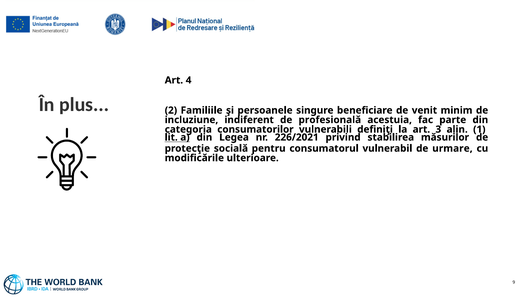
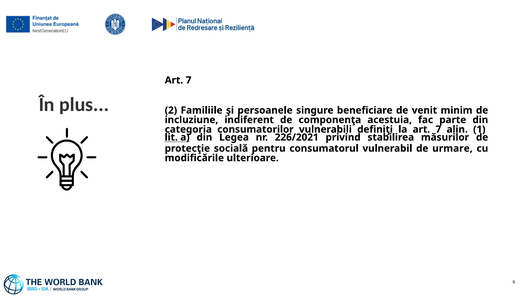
4: 4 -> 7 (189, 80)
profesională: profesională -> componenţa (330, 120)
la art 3: 3 -> 7 (438, 129)
